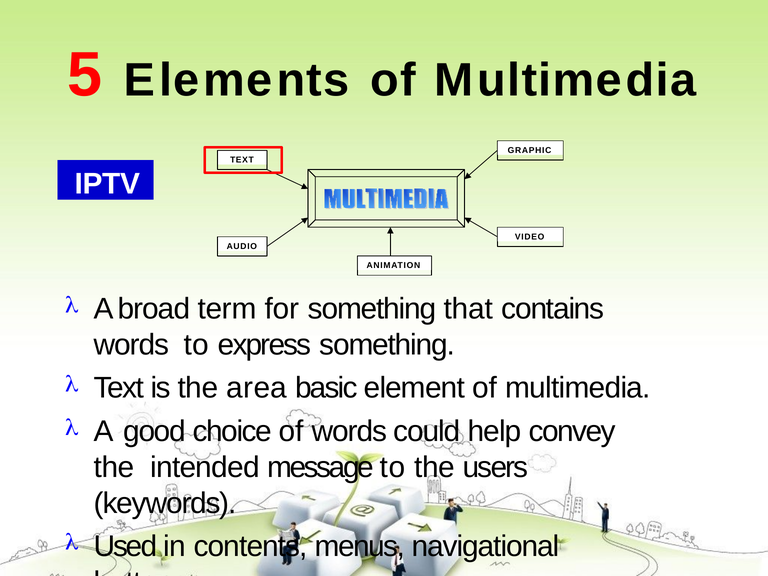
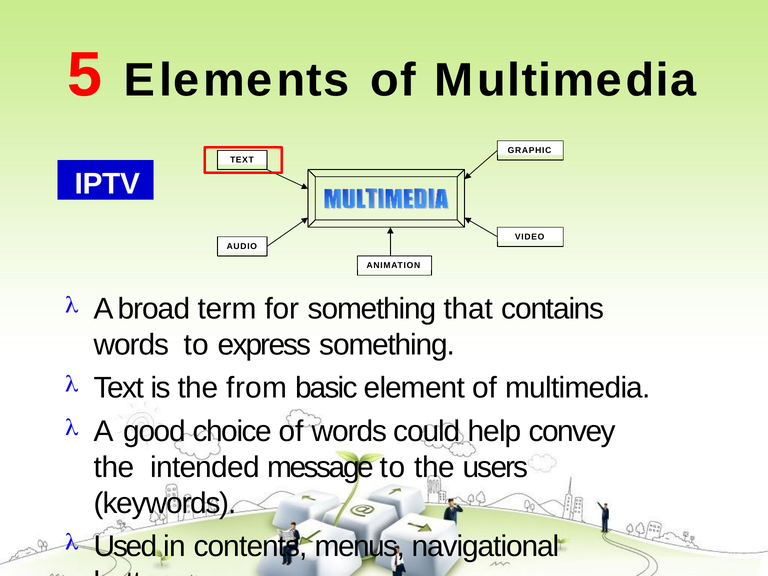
area: area -> from (257, 388)
